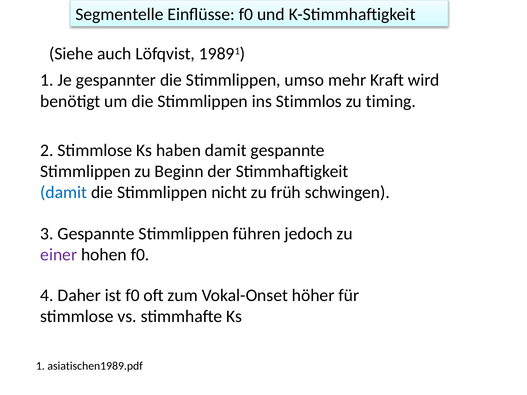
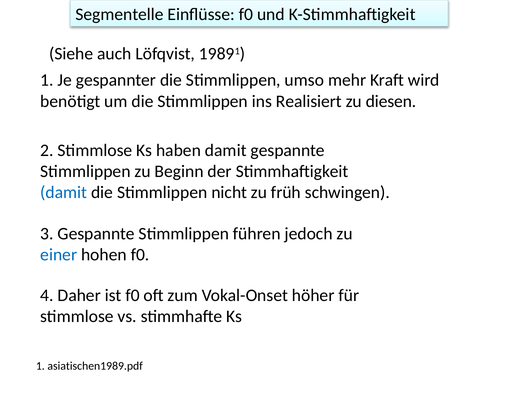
Stimmlos: Stimmlos -> Realisiert (309, 101)
timing: timing -> diesen (391, 101)
einer colour: purple -> blue (59, 255)
